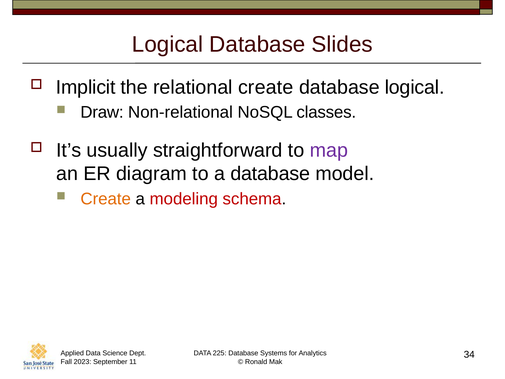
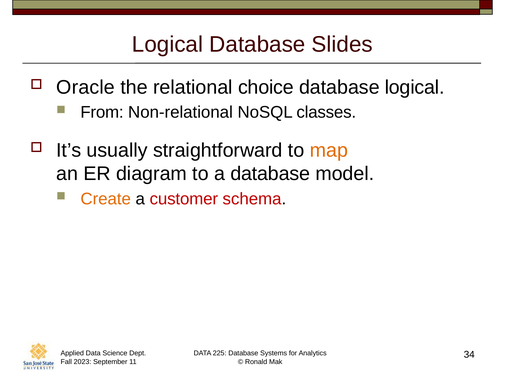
Implicit: Implicit -> Oracle (86, 87)
relational create: create -> choice (266, 87)
Draw: Draw -> From (102, 112)
map colour: purple -> orange (329, 150)
modeling: modeling -> customer (184, 199)
